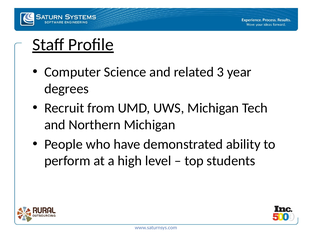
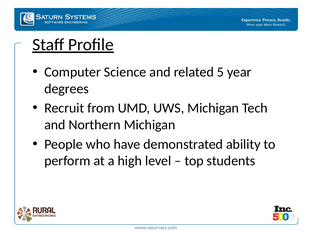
3: 3 -> 5 (220, 72)
